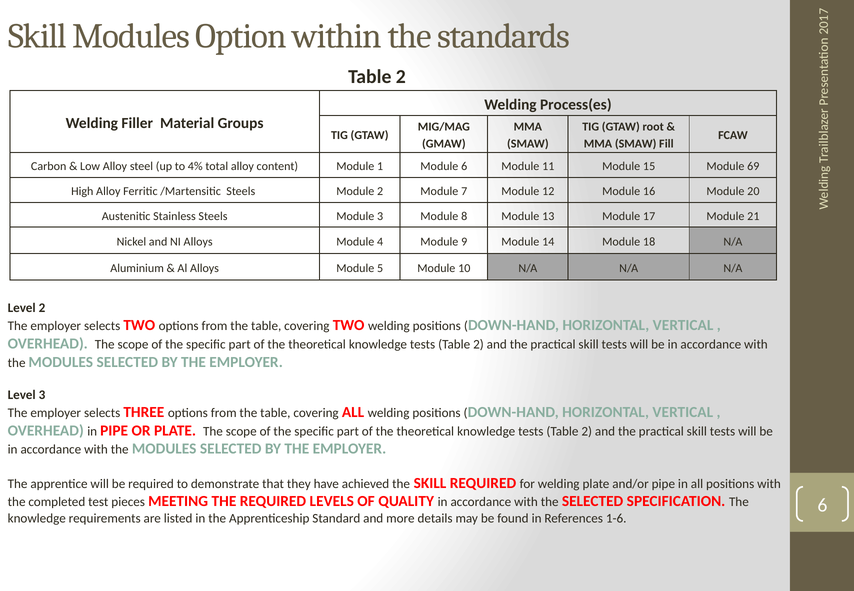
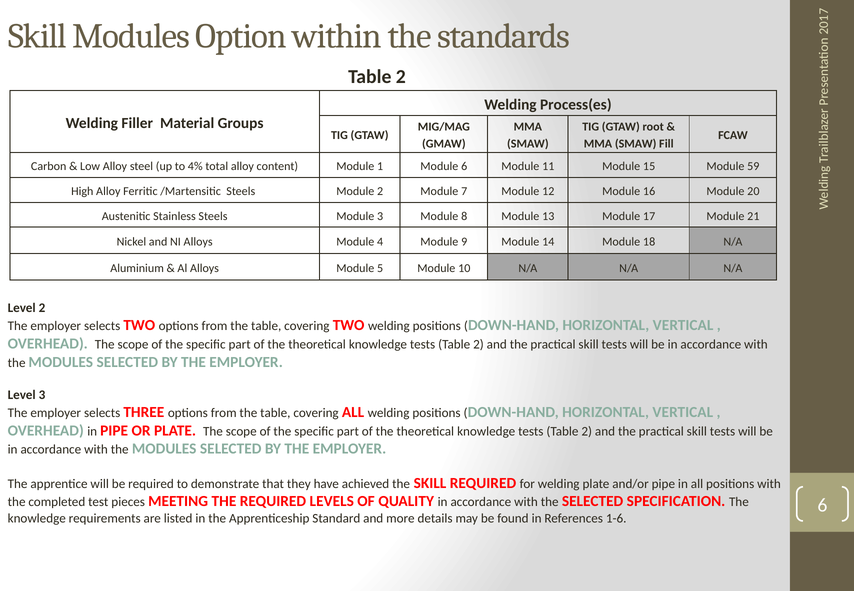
69: 69 -> 59 (753, 166)
